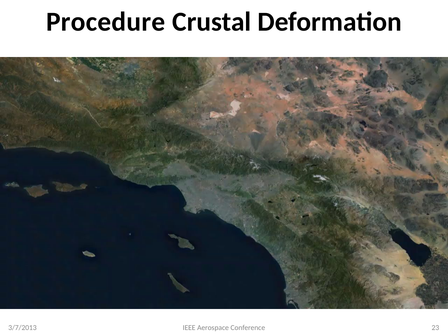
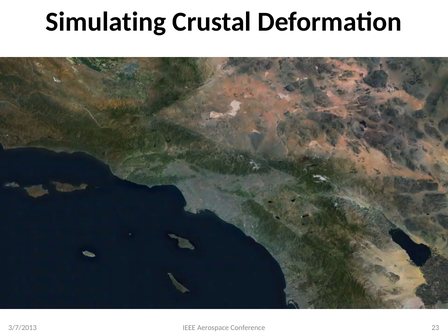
Procedure: Procedure -> Simulating (106, 22)
